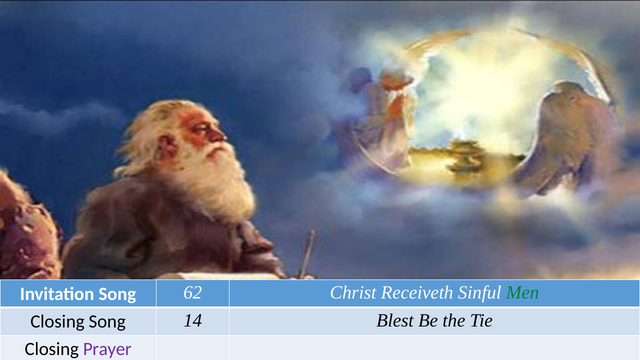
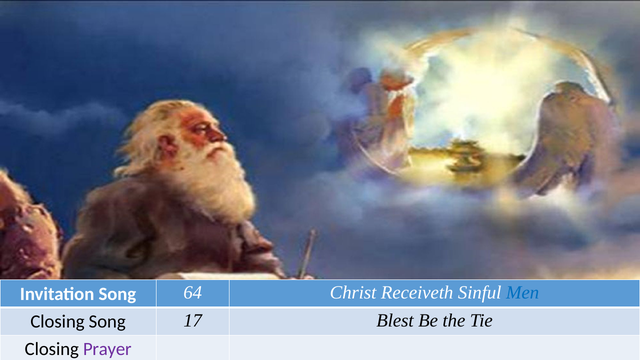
62: 62 -> 64 (193, 293)
Men colour: green -> blue (523, 293)
14: 14 -> 17 (193, 320)
